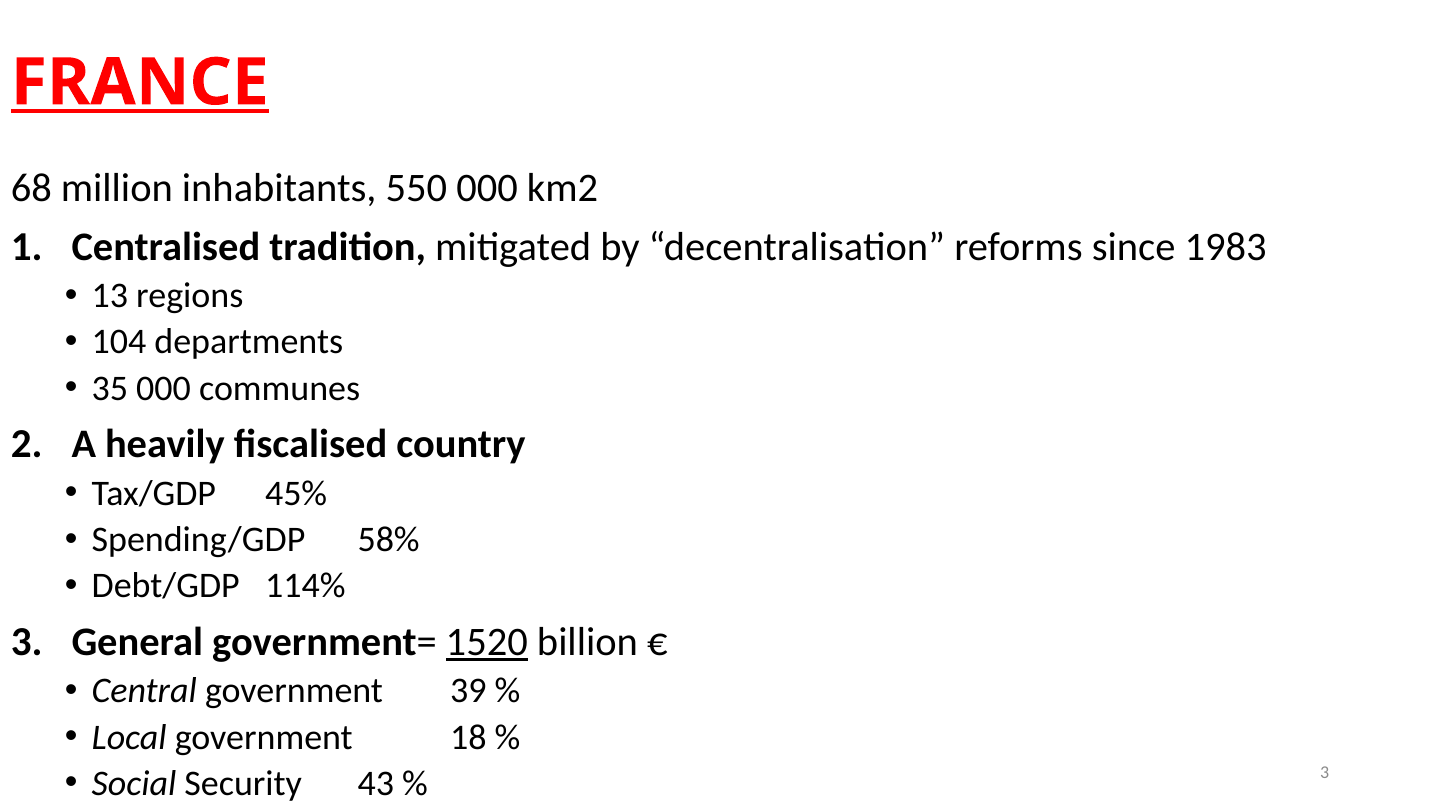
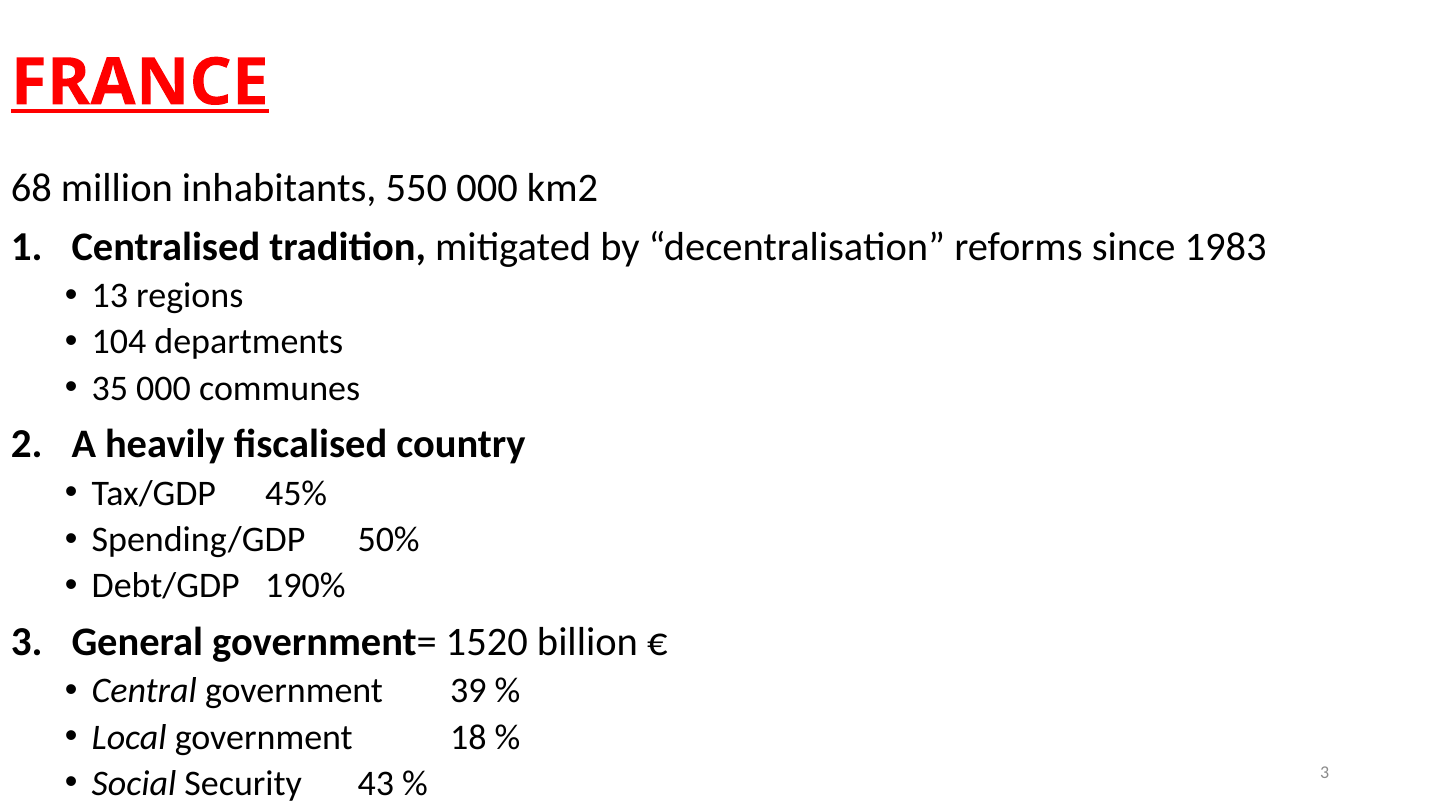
58%: 58% -> 50% (389, 540)
114%: 114% -> 190% (305, 586)
1520 underline: present -> none (487, 643)
